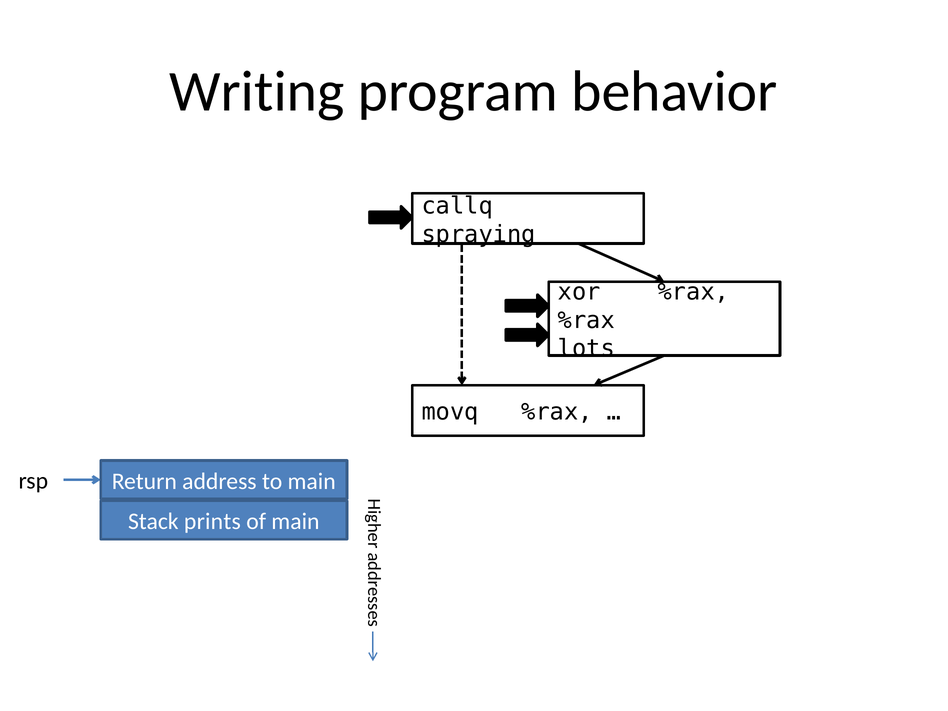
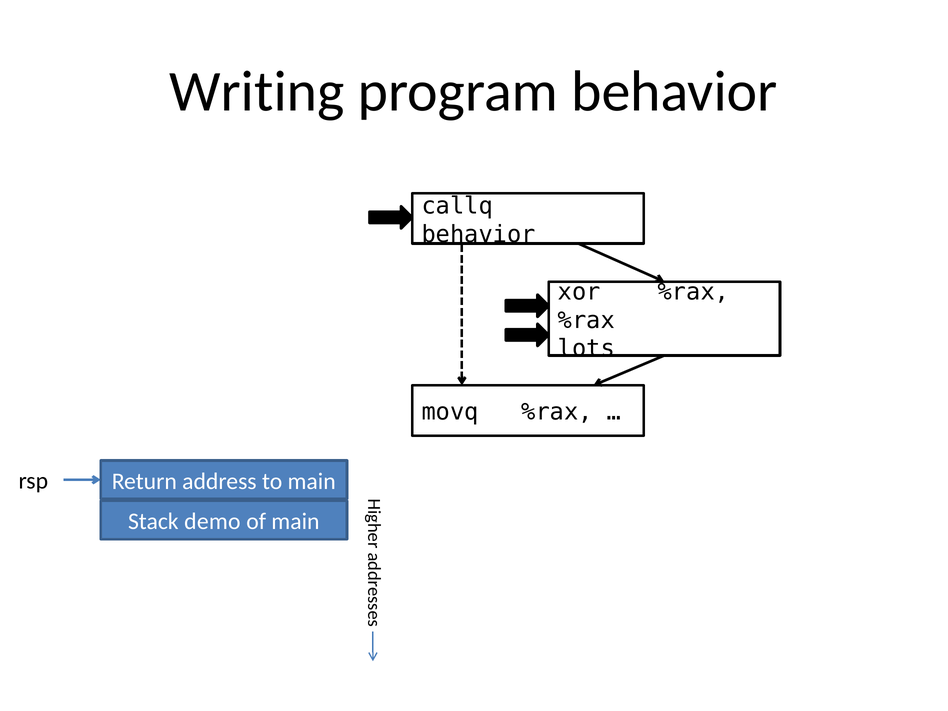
spraying: spraying -> behavior (479, 234)
prints: prints -> demo (212, 522)
